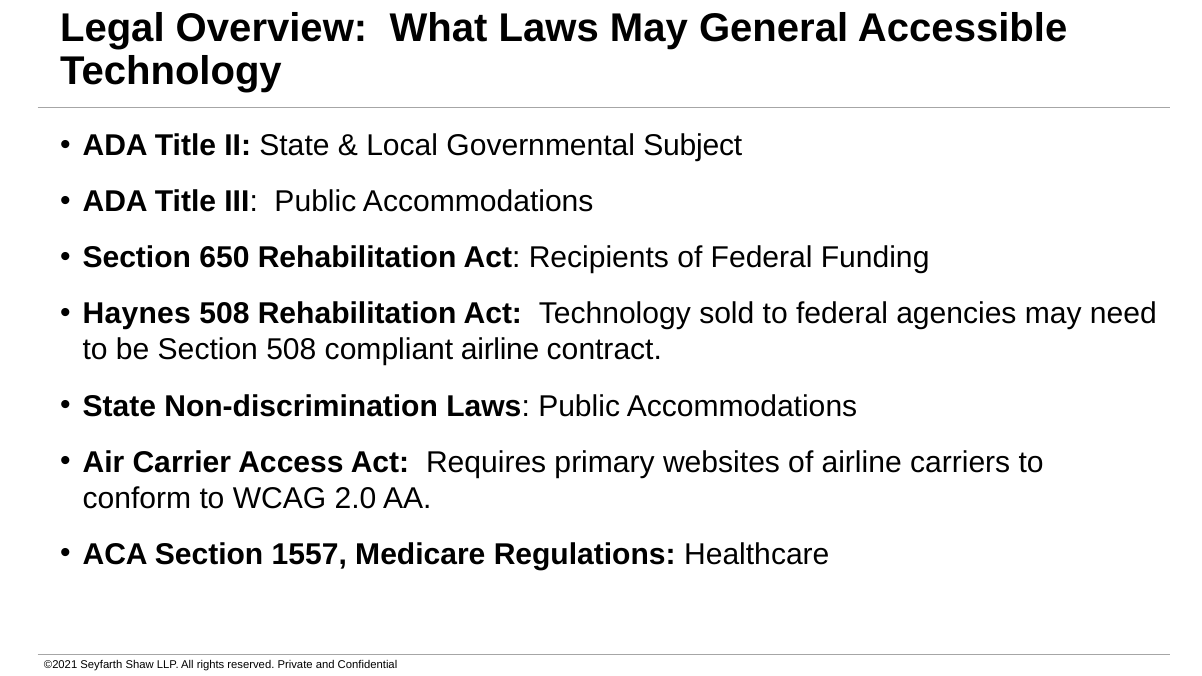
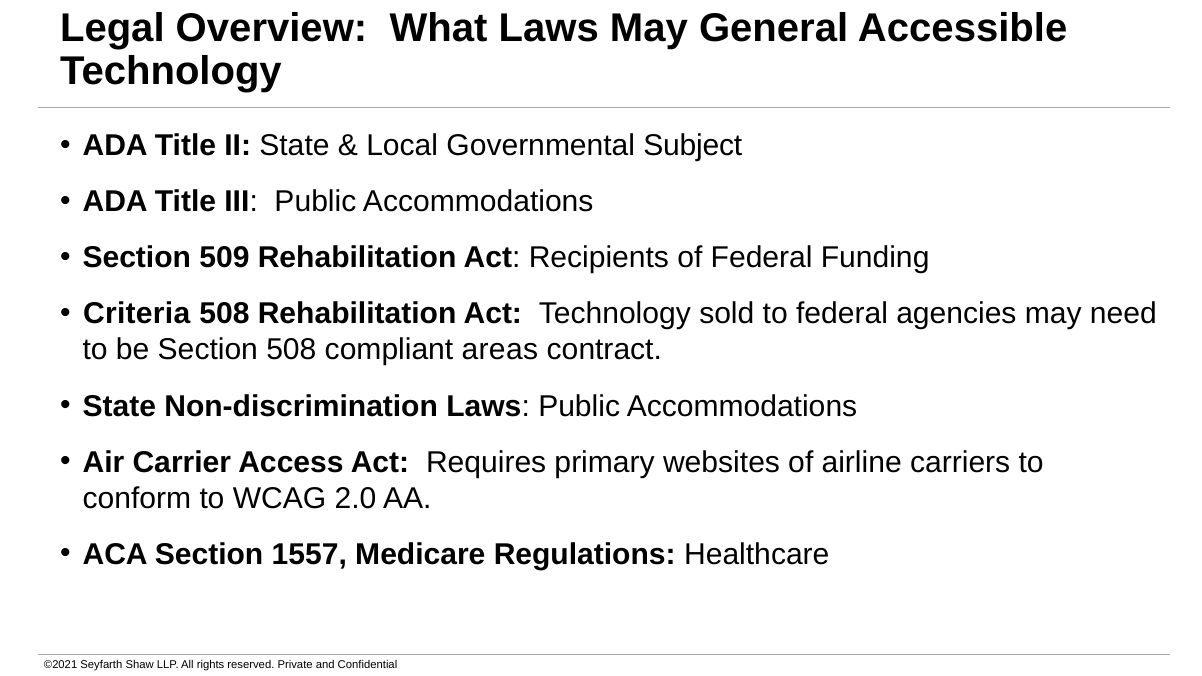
650: 650 -> 509 (224, 258)
Haynes: Haynes -> Criteria (137, 314)
compliant airline: airline -> areas (500, 350)
